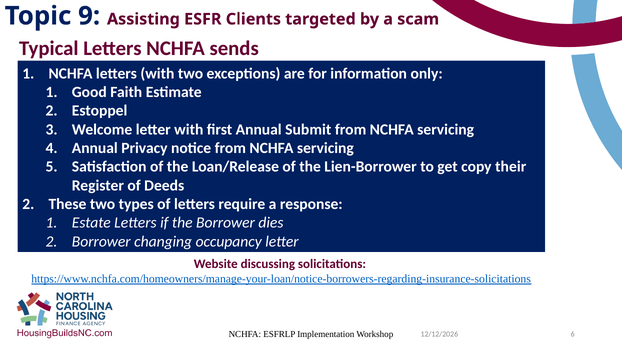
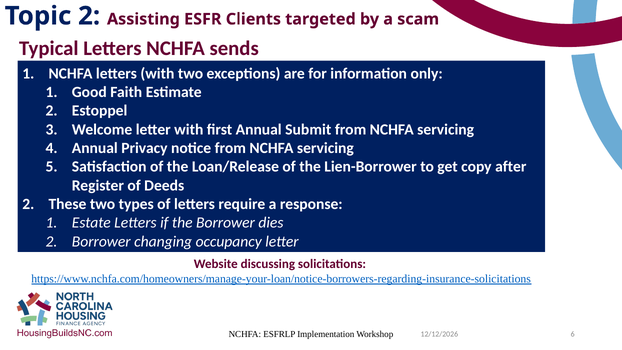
Topic 9: 9 -> 2 (89, 16)
their: their -> after (511, 167)
